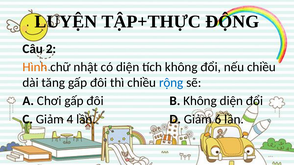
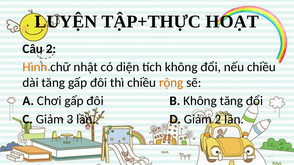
ĐỘNG: ĐỘNG -> HOẠT (232, 22)
rộng colour: blue -> orange (171, 83)
Không diện: diện -> tăng (231, 101)
4: 4 -> 3 (70, 119)
Giảm 6: 6 -> 2 (218, 119)
